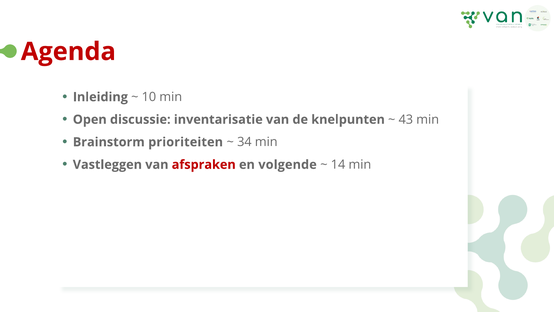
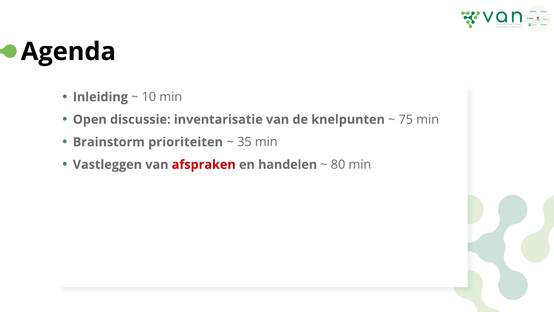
Agenda colour: red -> black (68, 52)
43: 43 -> 75 (406, 119)
34: 34 -> 35 (244, 142)
volgende: volgende -> handelen (288, 164)
14: 14 -> 80 (338, 164)
